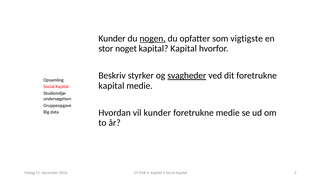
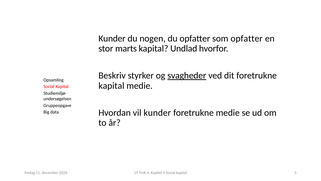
nogen underline: present -> none (153, 38)
som vigtigste: vigtigste -> opfatter (247, 38)
noget: noget -> marts (126, 49)
kapital Kapital: Kapital -> Undlad (184, 49)
